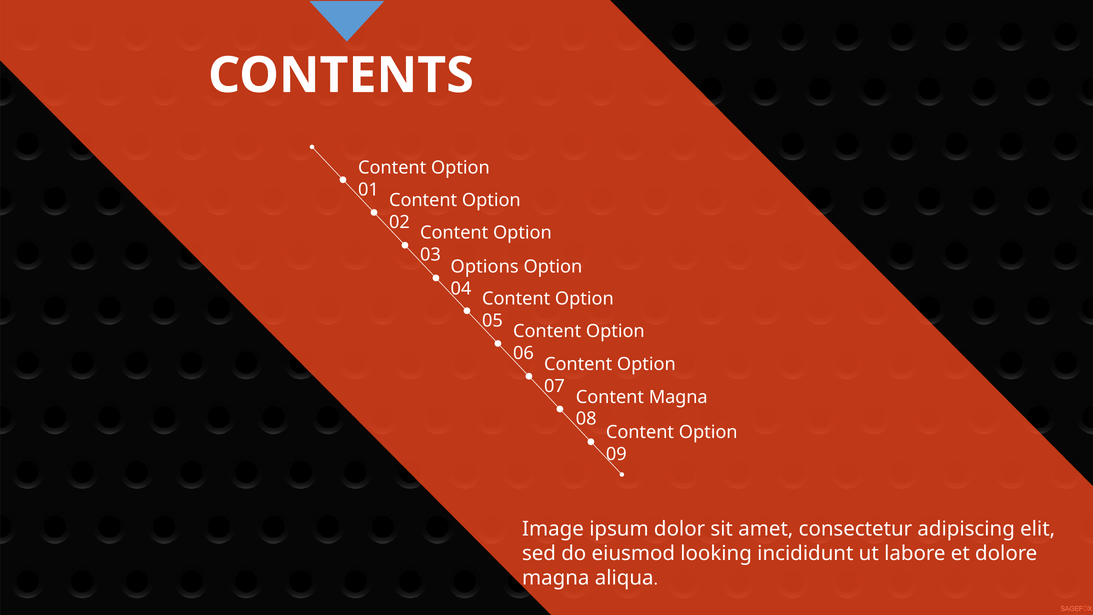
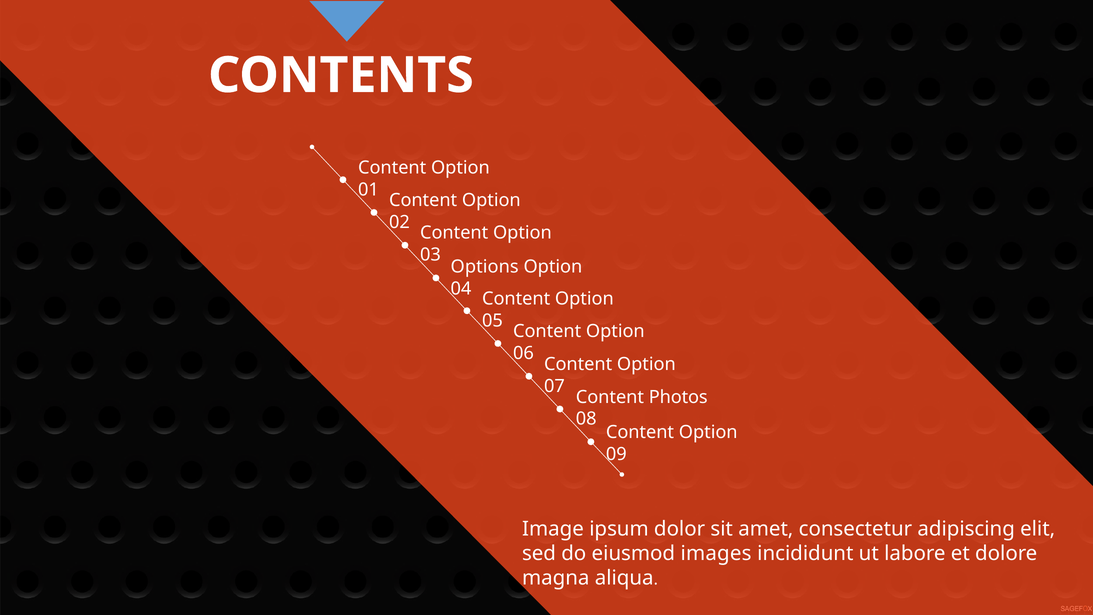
Content Magna: Magna -> Photos (678, 397)
looking: looking -> images (716, 553)
